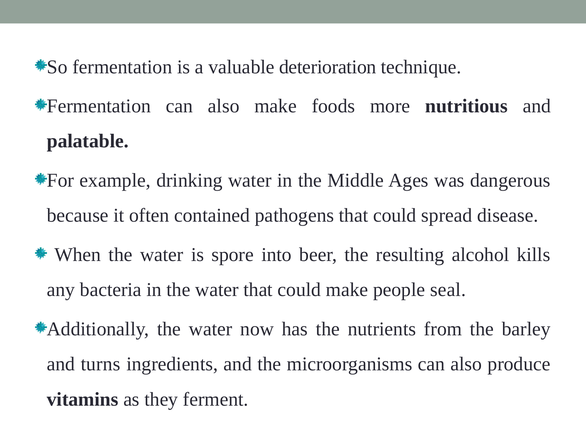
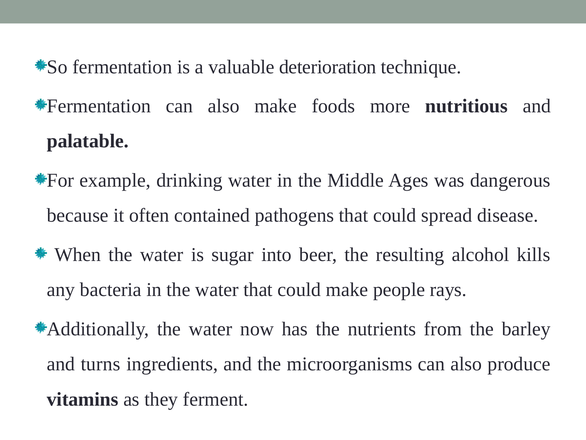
spore: spore -> sugar (233, 254)
seal: seal -> rays (448, 289)
